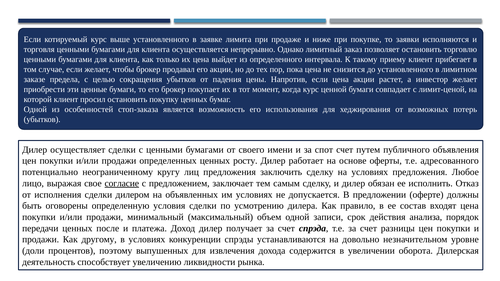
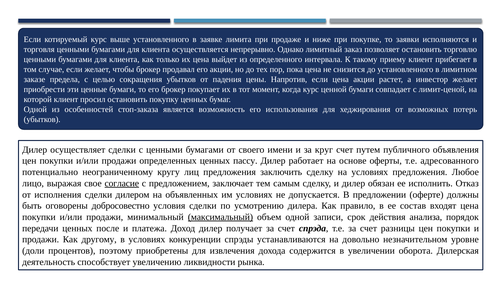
спот: спот -> круг (324, 150)
росту: росту -> пассу (245, 161)
определенную: определенную -> добросовестно (121, 206)
максимальный underline: none -> present (220, 217)
выпушенных: выпушенных -> приобретены (162, 251)
